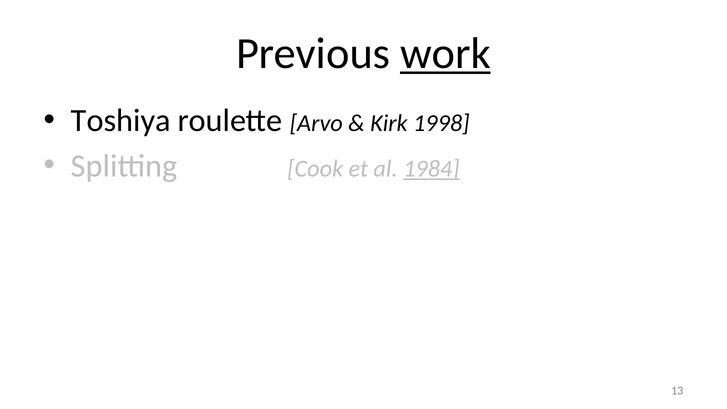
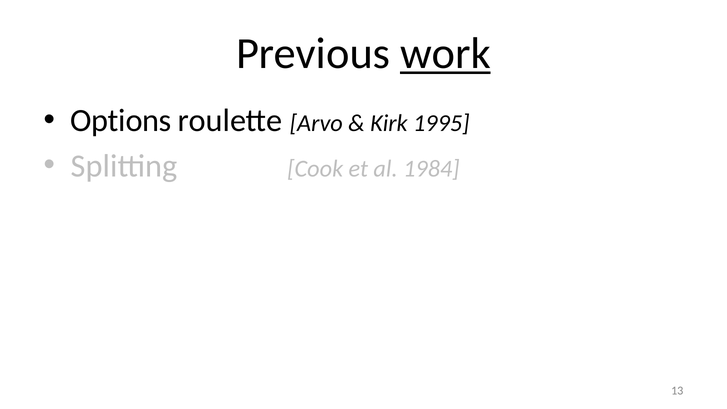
Toshiya: Toshiya -> Options (121, 121)
1998: 1998 -> 1995 (441, 123)
1984 underline: present -> none (431, 169)
